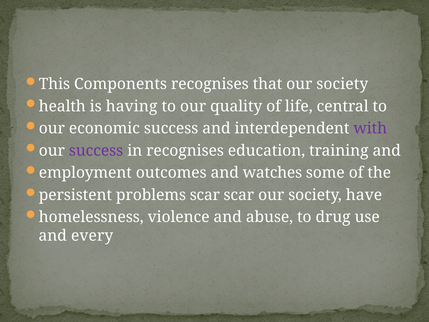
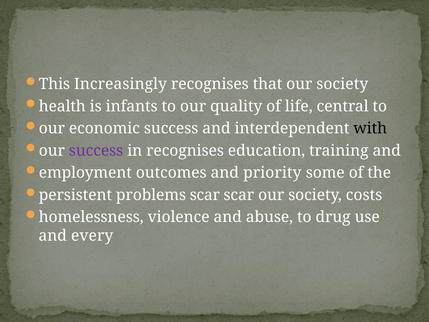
Components: Components -> Increasingly (120, 84)
having: having -> infants (132, 106)
with colour: purple -> black (370, 128)
watches: watches -> priority (272, 173)
have: have -> costs (364, 195)
